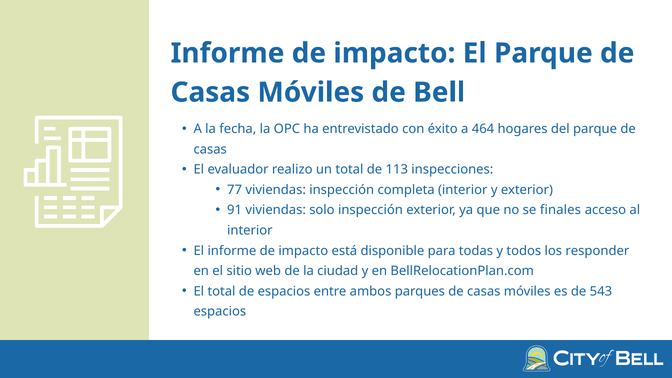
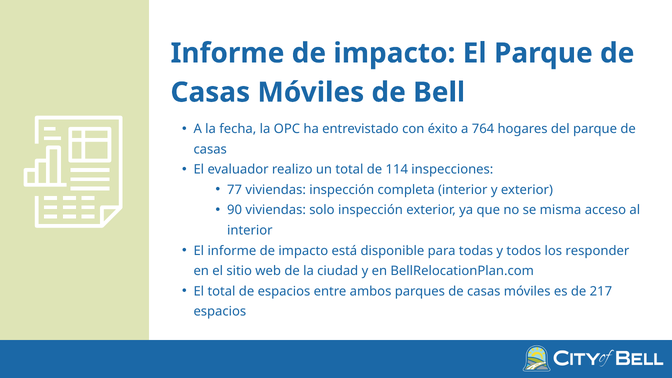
464: 464 -> 764 (483, 129)
113: 113 -> 114 (397, 170)
91: 91 -> 90 (235, 210)
finales: finales -> misma (561, 210)
543: 543 -> 217 (601, 291)
